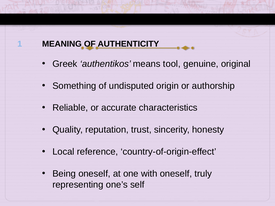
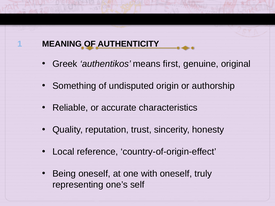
tool: tool -> first (172, 64)
